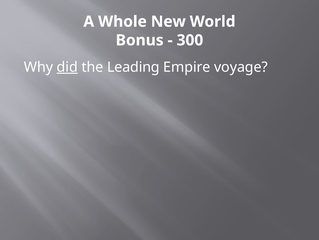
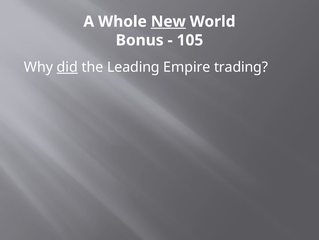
New underline: none -> present (168, 22)
300: 300 -> 105 (190, 40)
voyage: voyage -> trading (241, 67)
